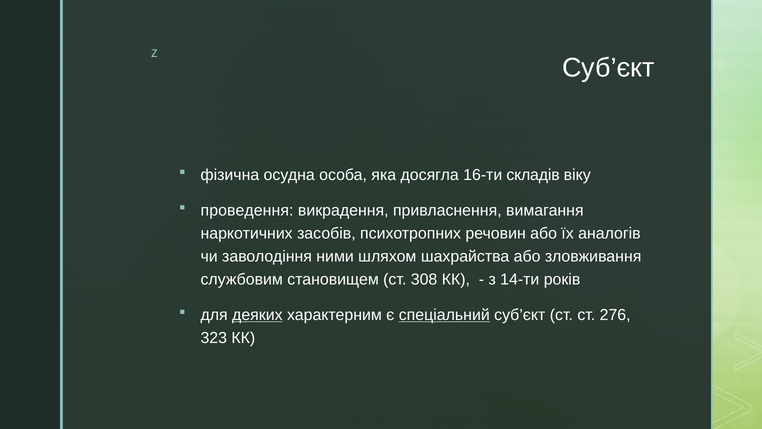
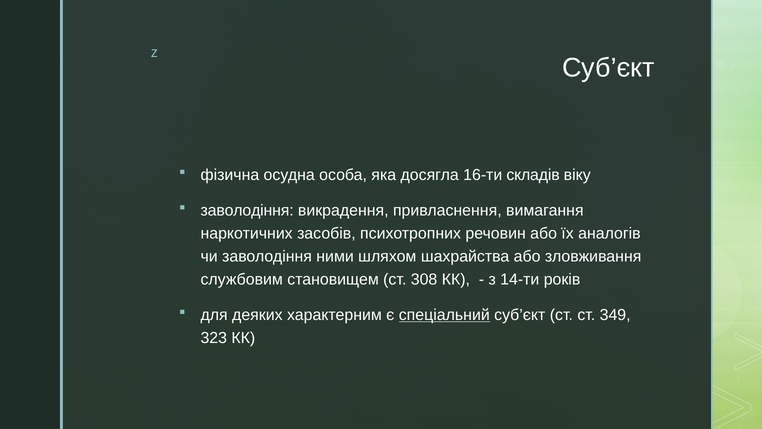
проведення: проведення -> заволодіння (247, 210)
деяких underline: present -> none (257, 315)
276: 276 -> 349 (615, 315)
